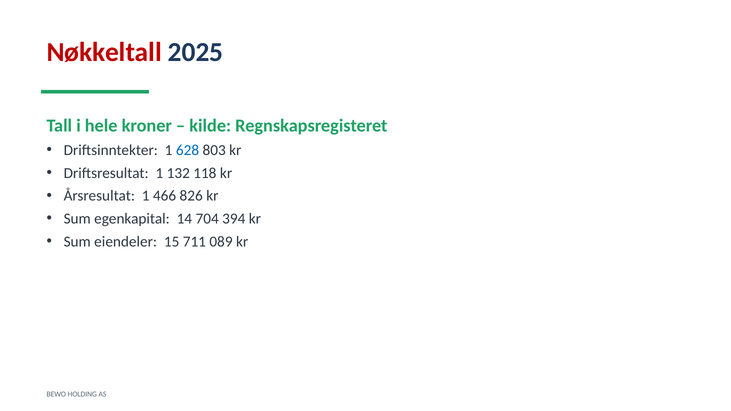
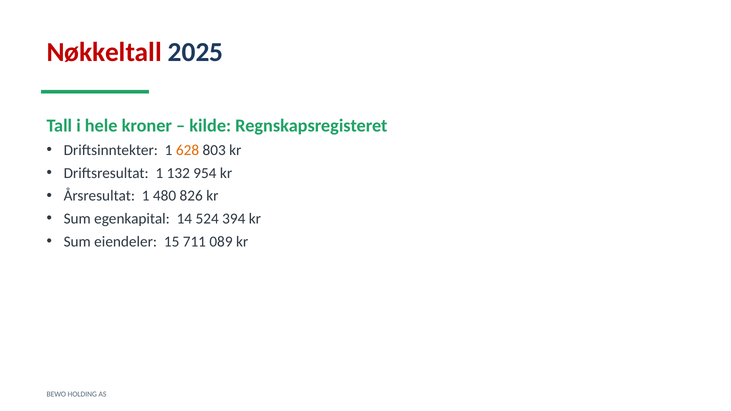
628 colour: blue -> orange (188, 150)
118: 118 -> 954 (205, 173)
466: 466 -> 480 (165, 196)
704: 704 -> 524 (207, 219)
